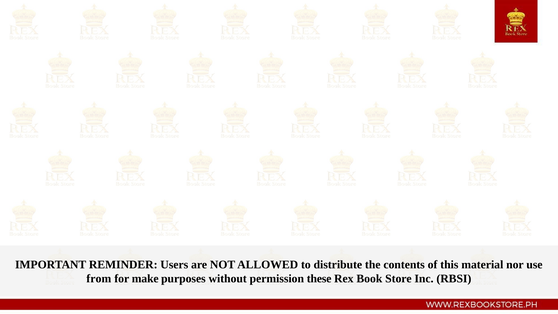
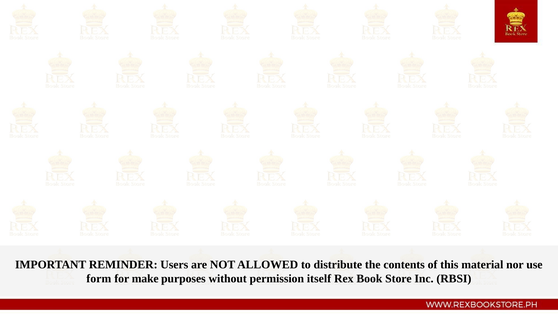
from: from -> form (99, 279)
these: these -> itself (319, 279)
